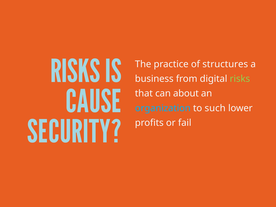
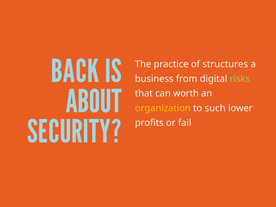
RISKS: RISKS -> BACK (75, 72)
CAUSE: CAUSE -> ABOUT (94, 102)
about: about -> worth (186, 93)
organization colour: light blue -> yellow (163, 108)
